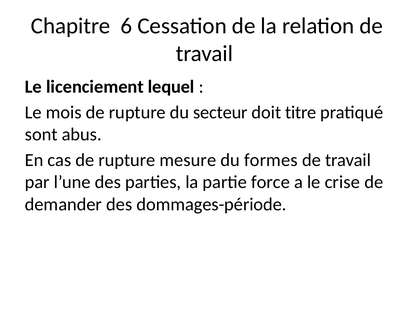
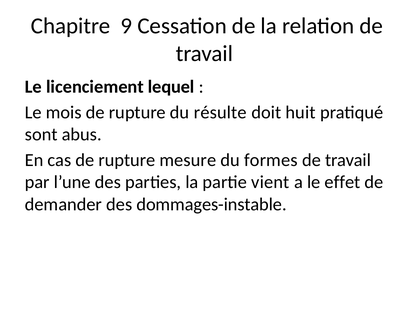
6: 6 -> 9 (126, 26)
secteur: secteur -> résulte (220, 113)
titre: titre -> huit (301, 113)
force: force -> vient (270, 183)
crise: crise -> effet (342, 183)
dommages-période: dommages-période -> dommages-instable (212, 205)
